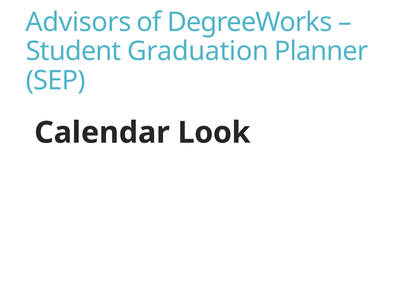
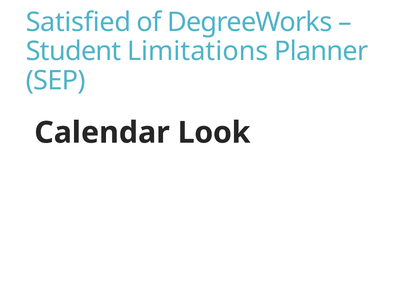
Advisors: Advisors -> Satisfied (78, 22)
Graduation: Graduation -> Limitations (198, 51)
